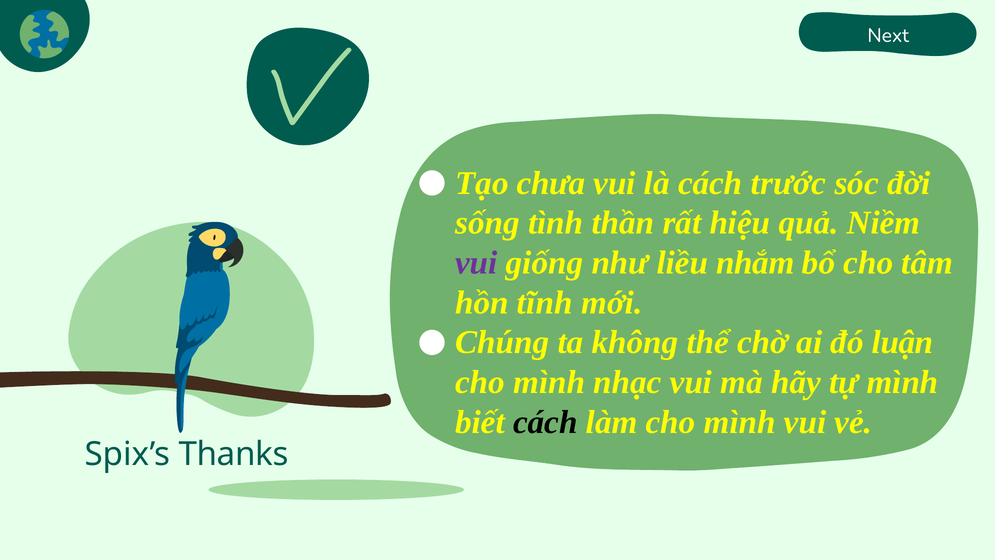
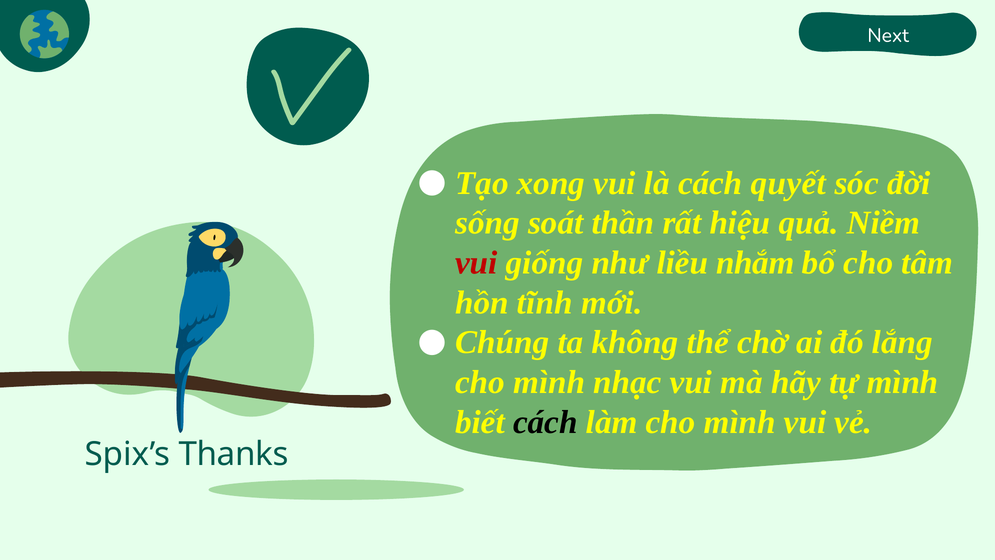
chưa: chưa -> xong (551, 183)
trước: trước -> quyết (788, 183)
tình: tình -> soát (556, 223)
vui colour: purple -> red (476, 263)
luận: luận -> lắng (902, 342)
